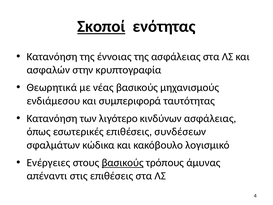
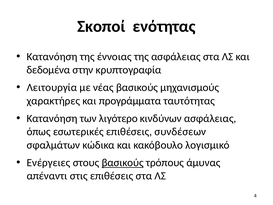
Σκοποί underline: present -> none (101, 26)
ασφαλών: ασφαλών -> δεδομένα (48, 70)
Θεωρητικά: Θεωρητικά -> Λειτουργία (52, 87)
ενδιάμεσου: ενδιάμεσου -> χαρακτήρες (53, 101)
συμπεριφορά: συμπεριφορά -> προγράμματα (130, 101)
